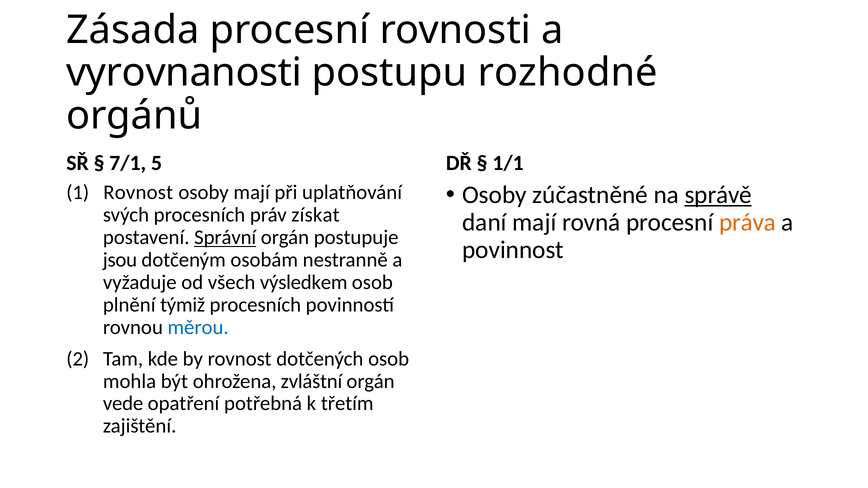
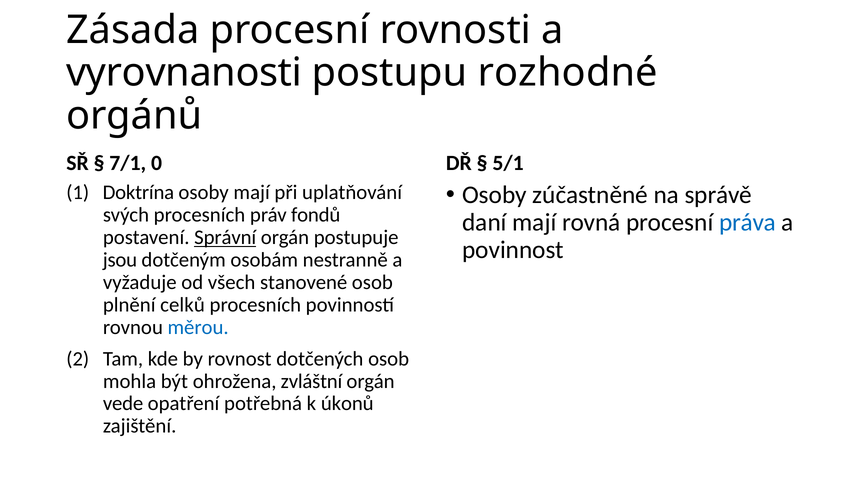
5: 5 -> 0 (157, 163)
1/1: 1/1 -> 5/1 (508, 163)
správě underline: present -> none (718, 195)
Rovnost: Rovnost -> Doktrína (138, 193)
získat: získat -> fondů (316, 215)
práva colour: orange -> blue (747, 222)
výsledkem: výsledkem -> stanovené (304, 283)
týmiž: týmiž -> celků (183, 305)
třetím: třetím -> úkonů (347, 404)
